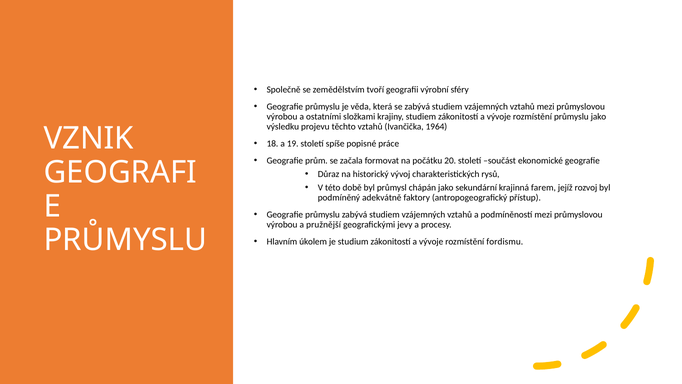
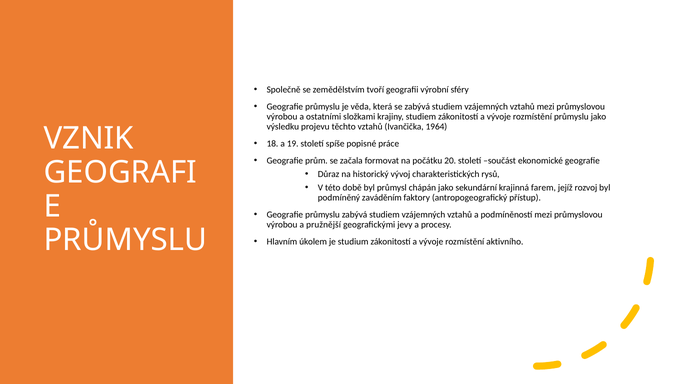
adekvátně: adekvátně -> zaváděním (382, 197)
fordismu: fordismu -> aktivního (505, 241)
